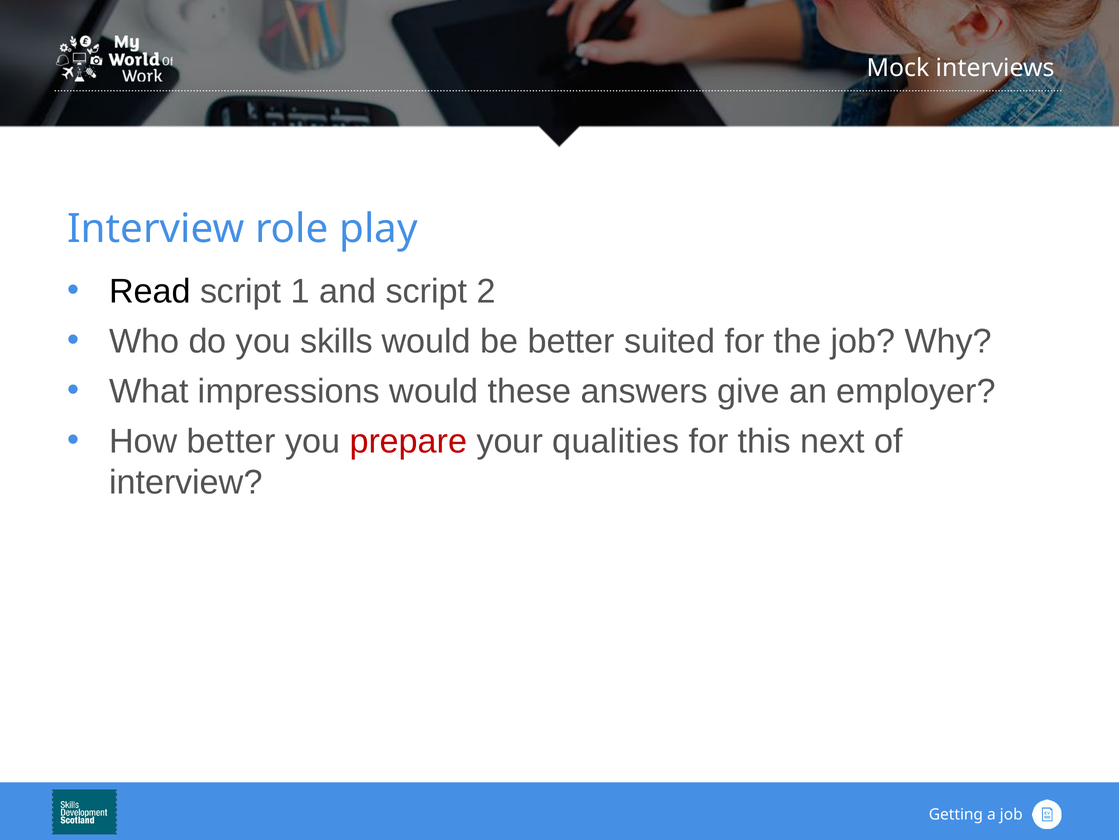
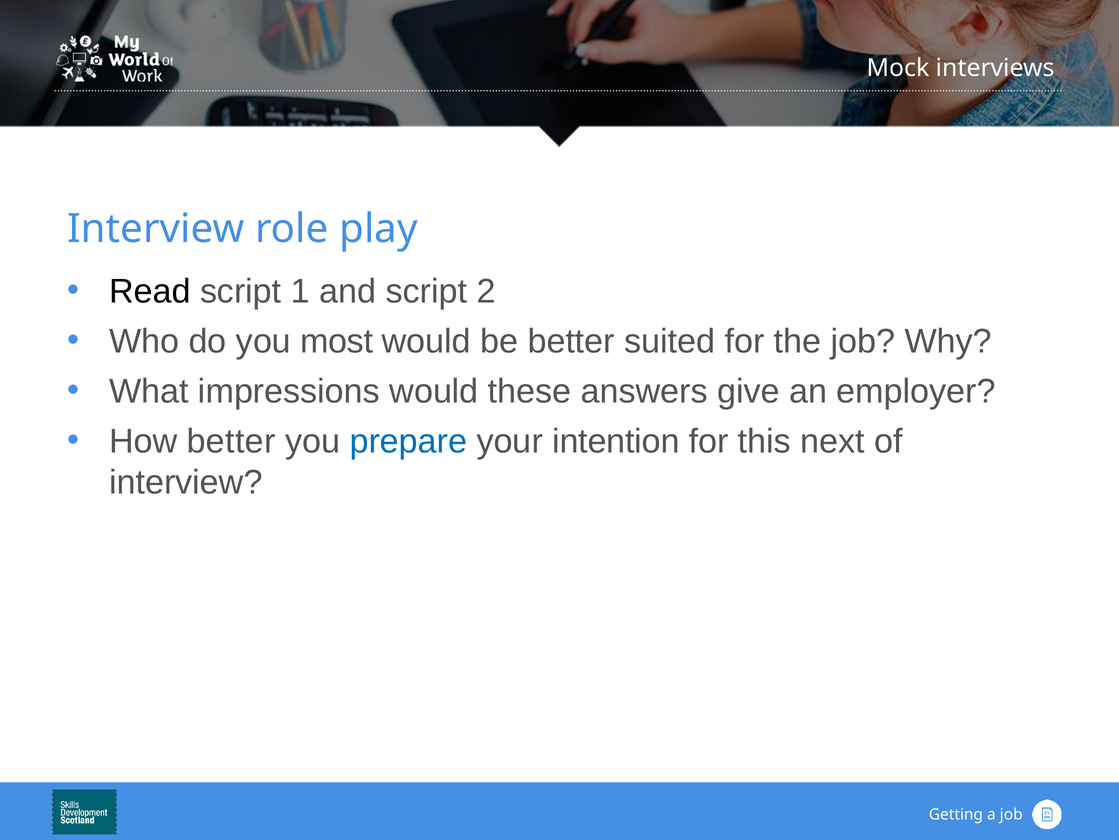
skills: skills -> most (337, 341)
prepare colour: red -> blue (408, 441)
qualities: qualities -> intention (616, 441)
